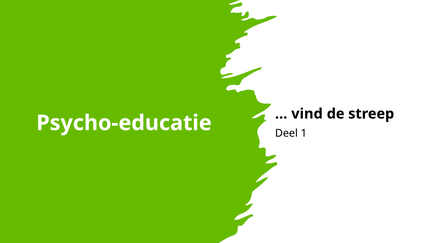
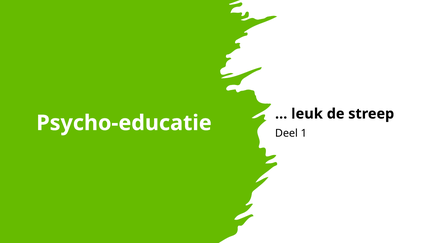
vind: vind -> leuk (307, 114)
